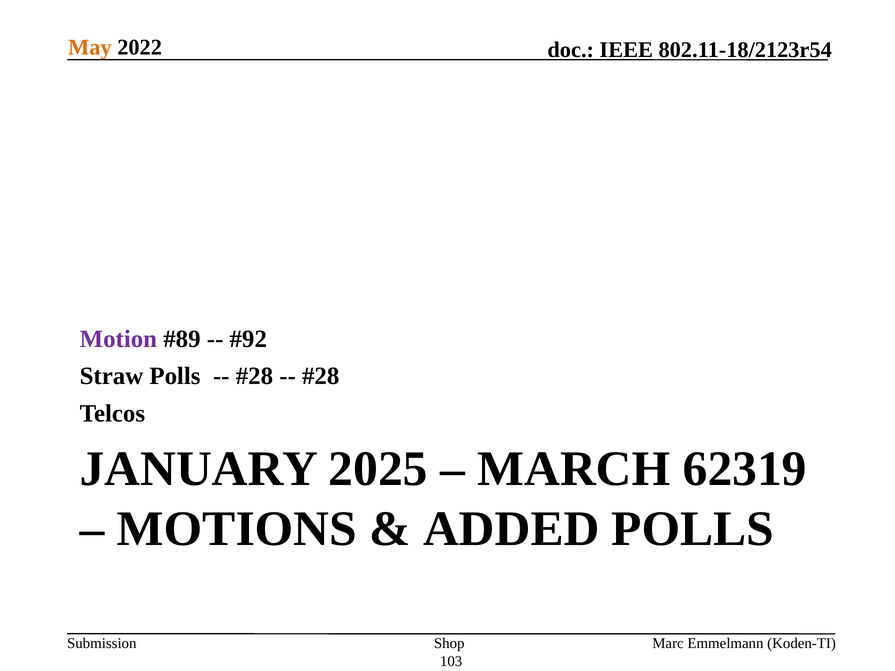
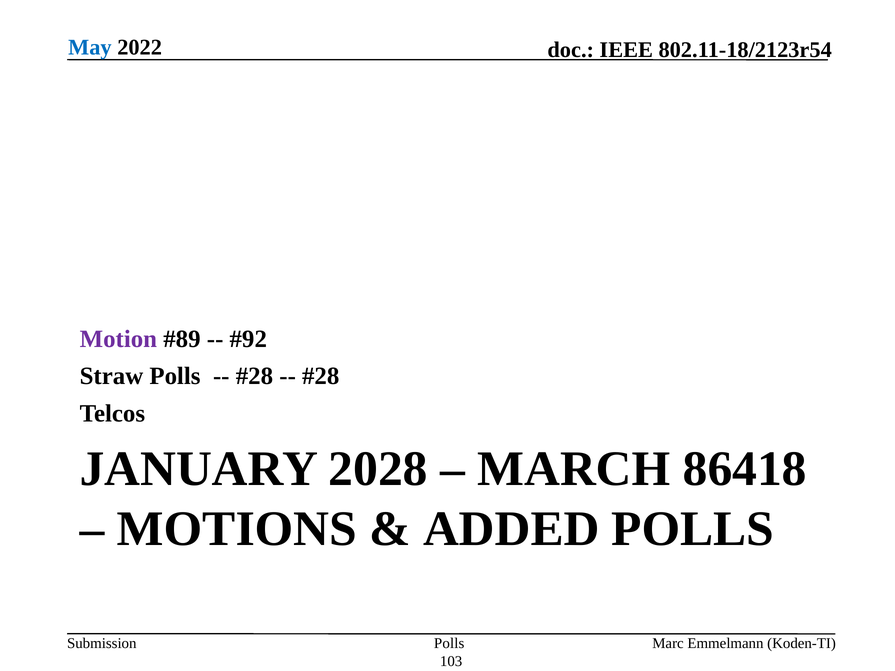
May colour: orange -> blue (90, 47)
2025: 2025 -> 2028 (378, 469)
62319: 62319 -> 86418 (745, 469)
Shop: Shop -> Polls (449, 644)
